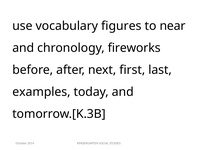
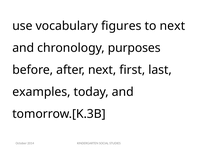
to near: near -> next (172, 26)
fireworks: fireworks -> purposes (134, 48)
